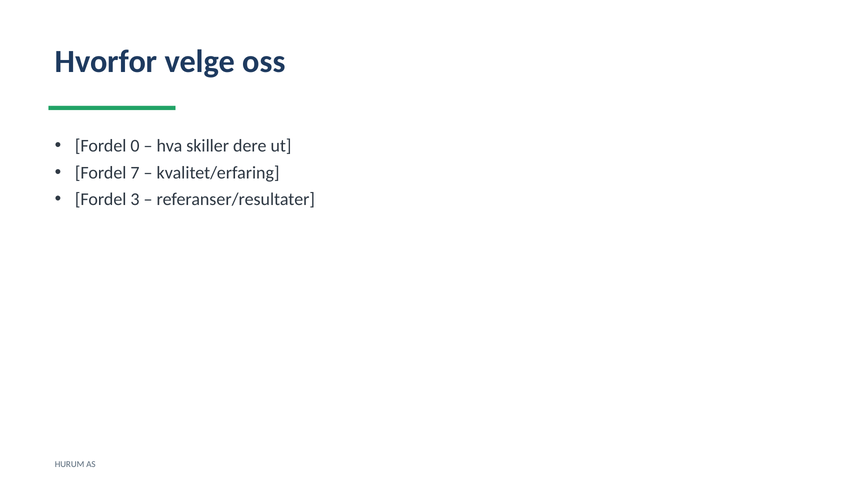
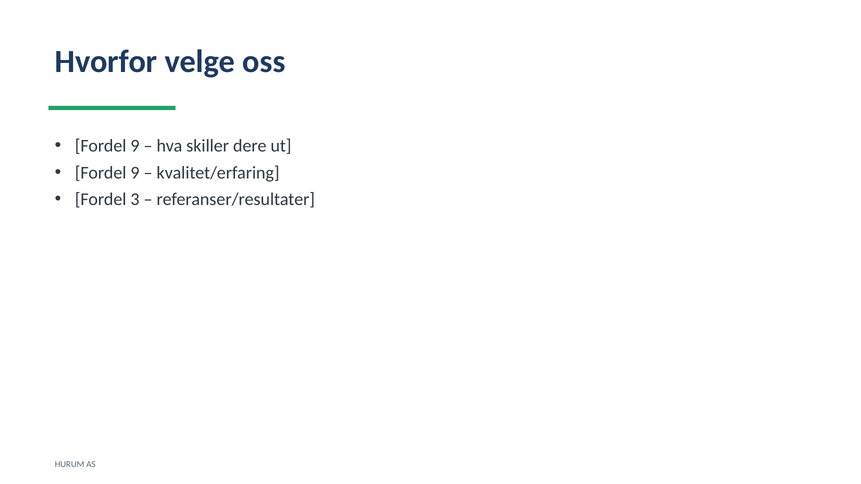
0: 0 -> 9 (135, 146)
7: 7 -> 9 (135, 173)
